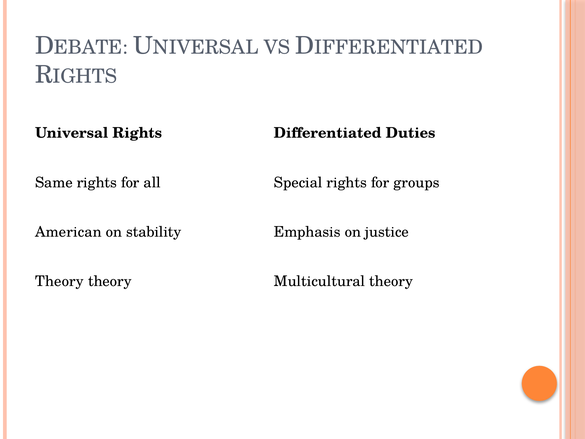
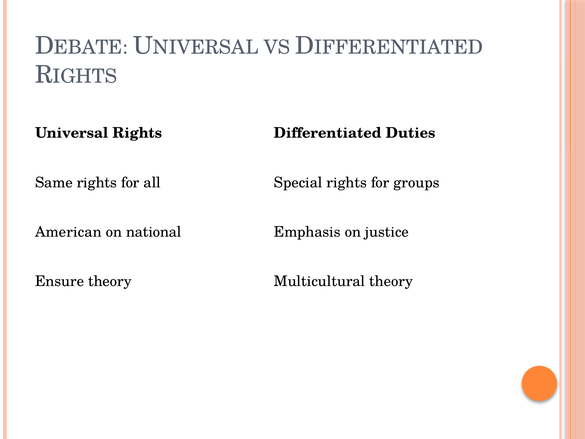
stability: stability -> national (154, 232)
Theory: Theory -> Ensure (60, 281)
